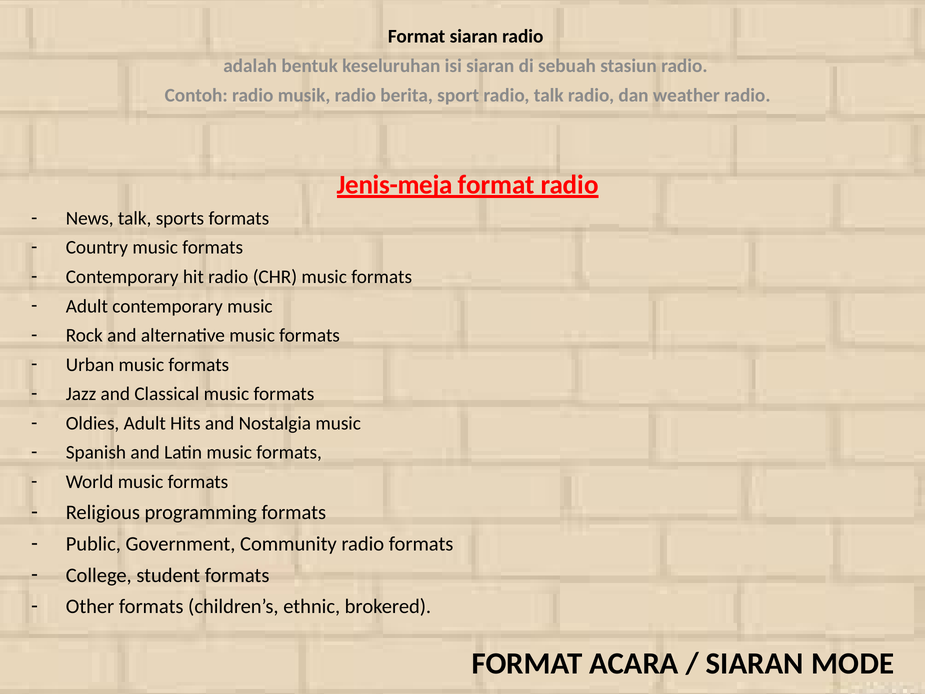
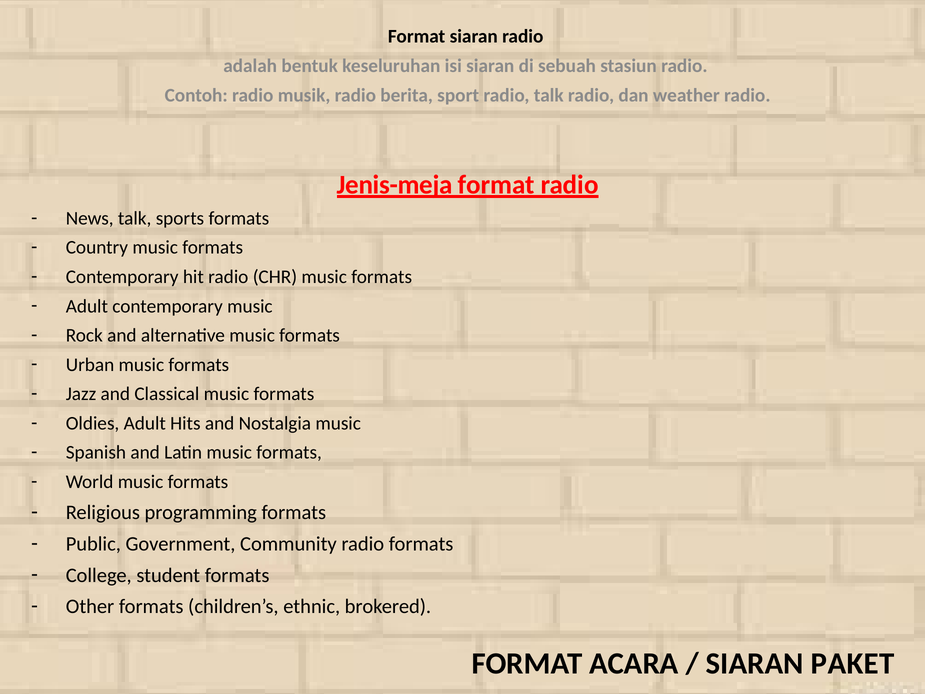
MODE: MODE -> PAKET (853, 664)
